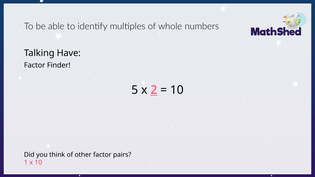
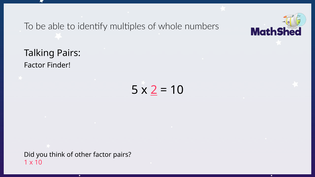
Talking Have: Have -> Pairs (69, 53)
